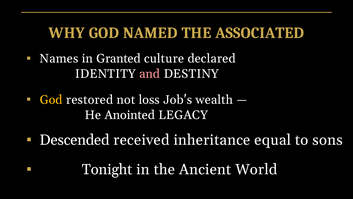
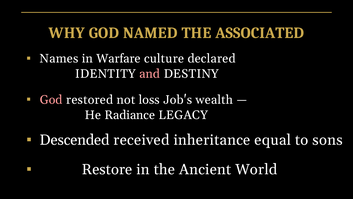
Granted: Granted -> Warfare (119, 58)
God colour: yellow -> pink (51, 100)
Anointed: Anointed -> Radiance (130, 115)
Tonight: Tonight -> Restore (107, 169)
